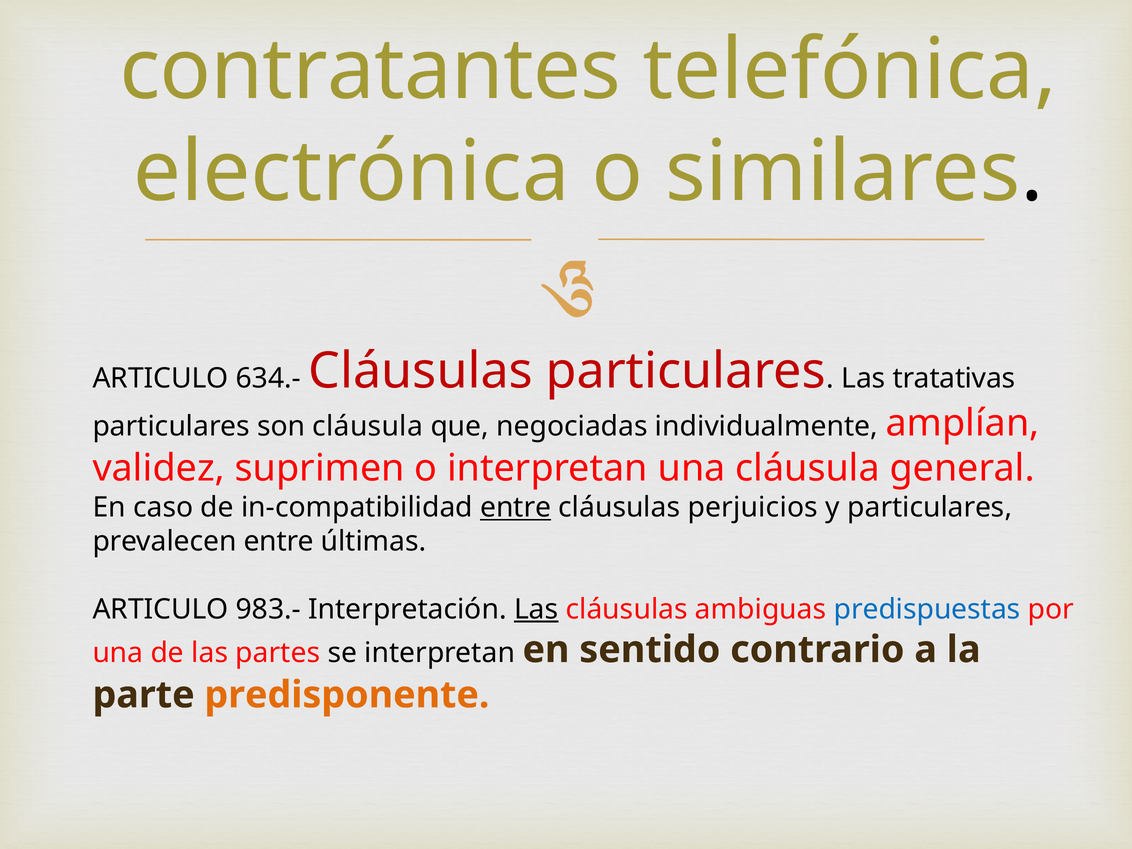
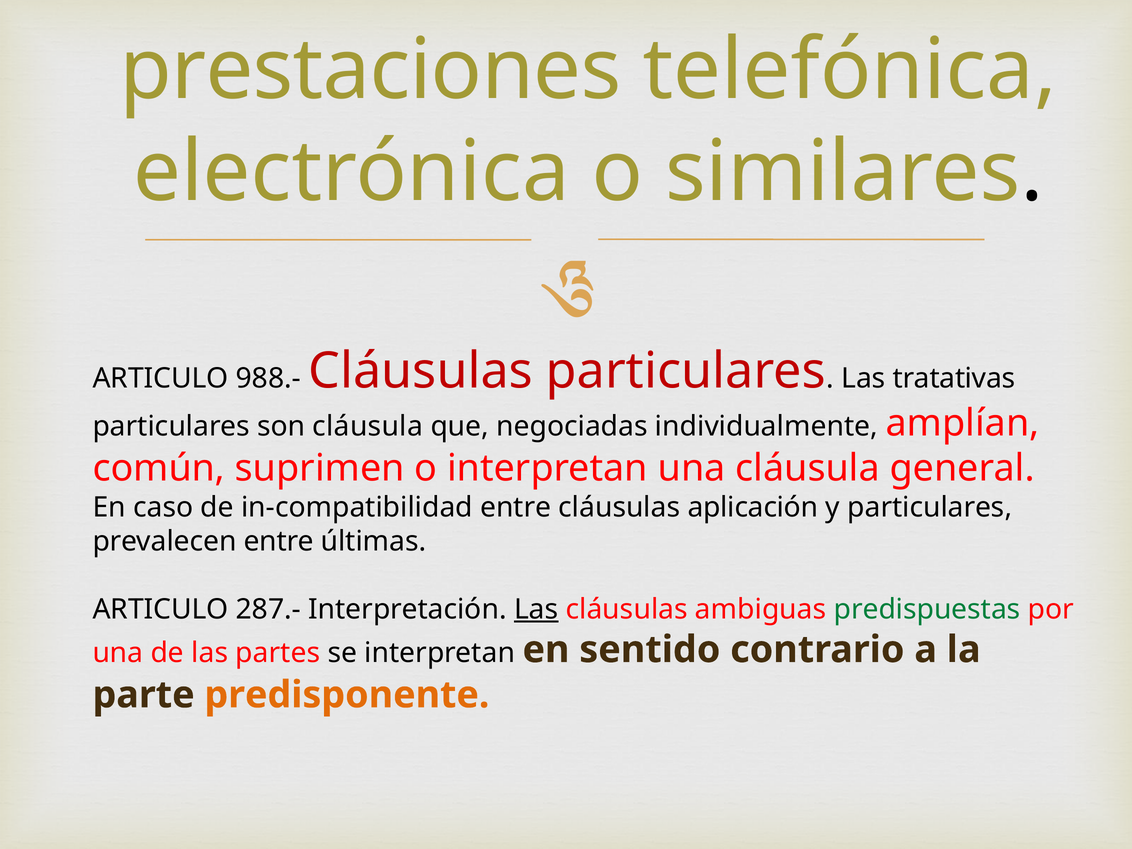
contratantes: contratantes -> prestaciones (370, 70)
634.-: 634.- -> 988.- (268, 379)
validez: validez -> común (159, 469)
entre underline: present -> none (516, 507)
perjuicios: perjuicios -> aplicación (753, 507)
983.-: 983.- -> 287.- (268, 609)
predispuestas colour: blue -> green (927, 609)
